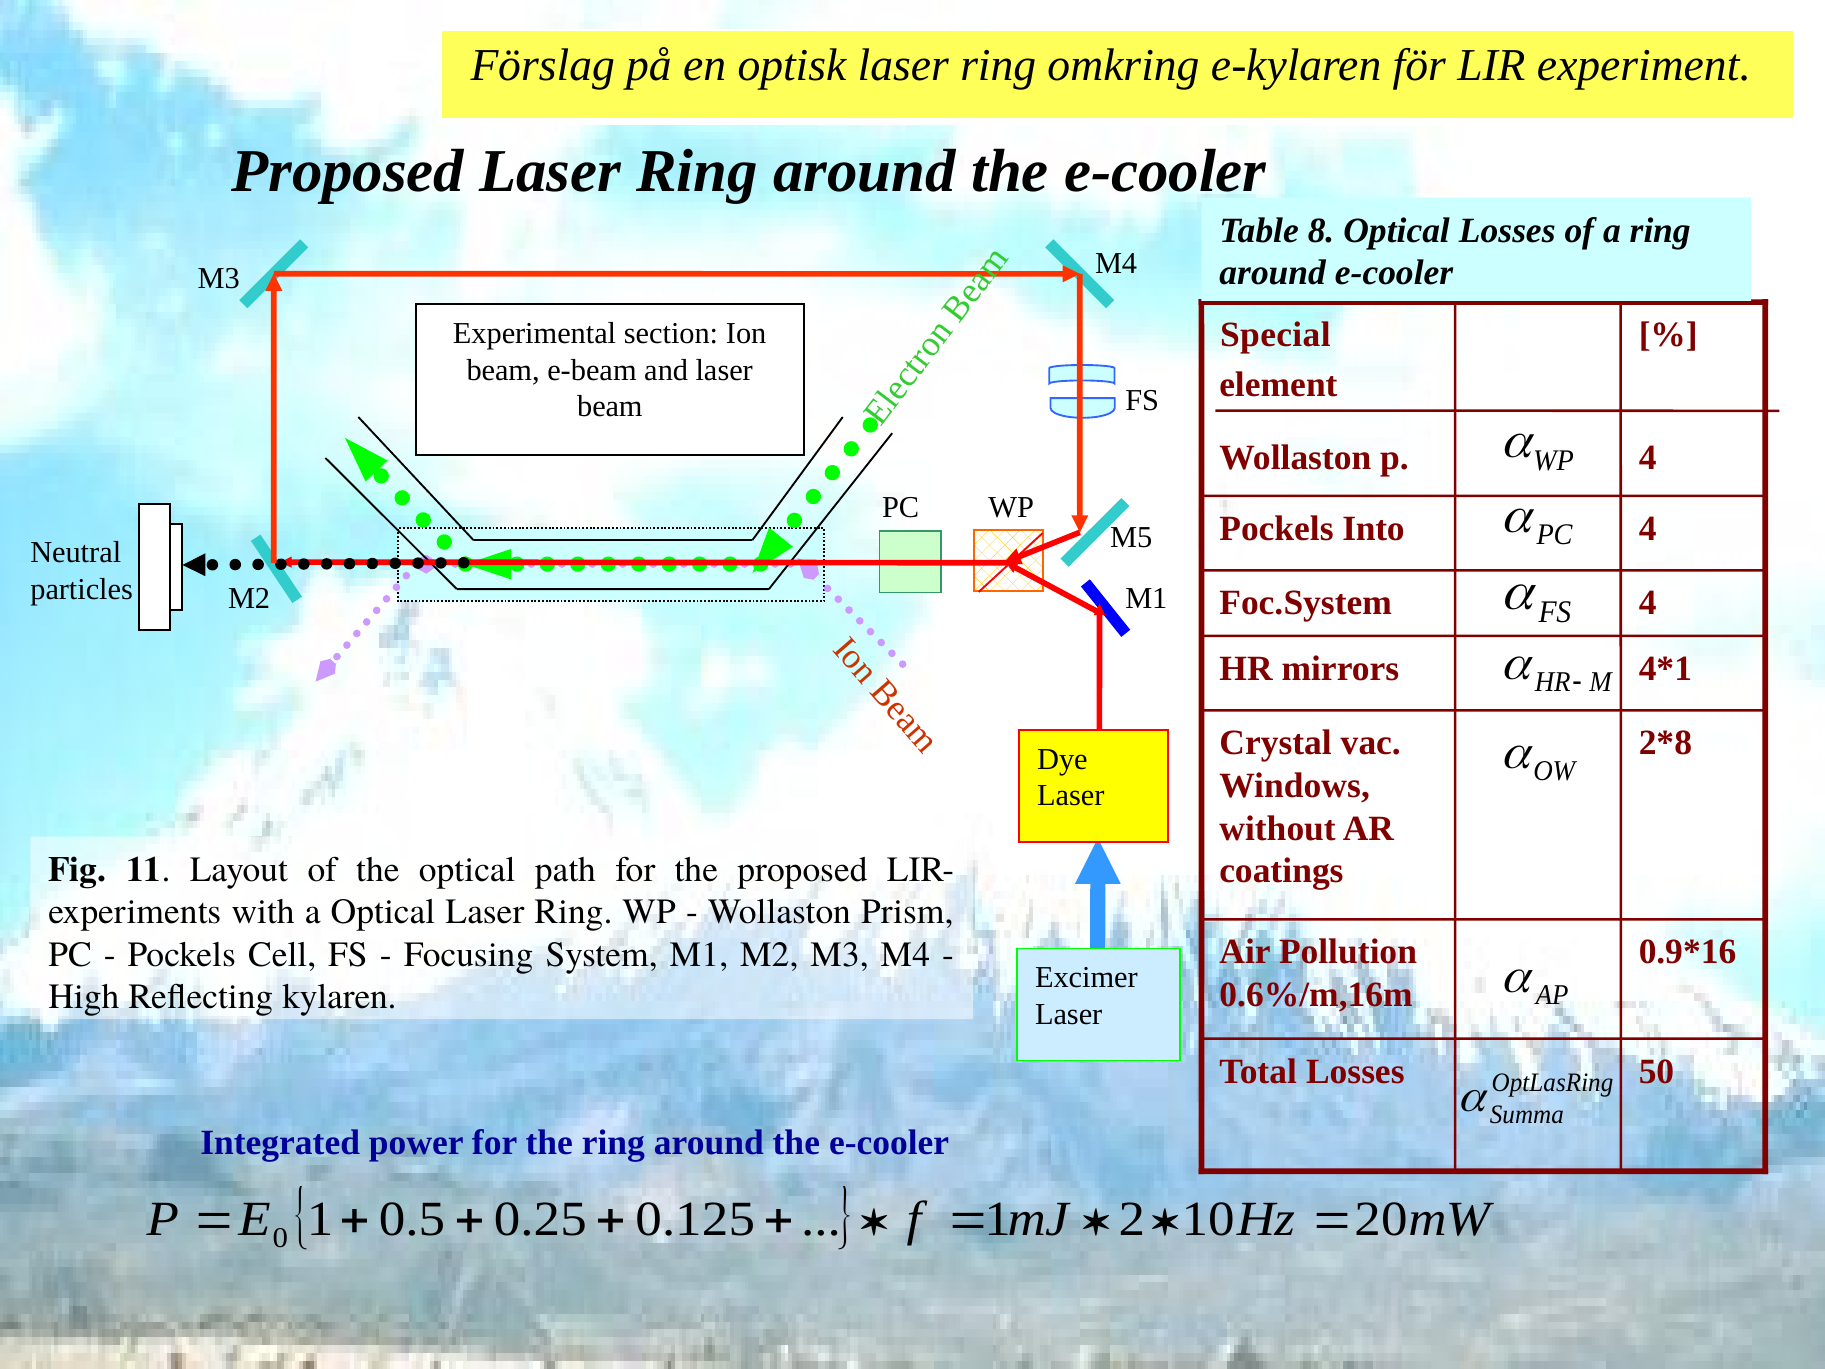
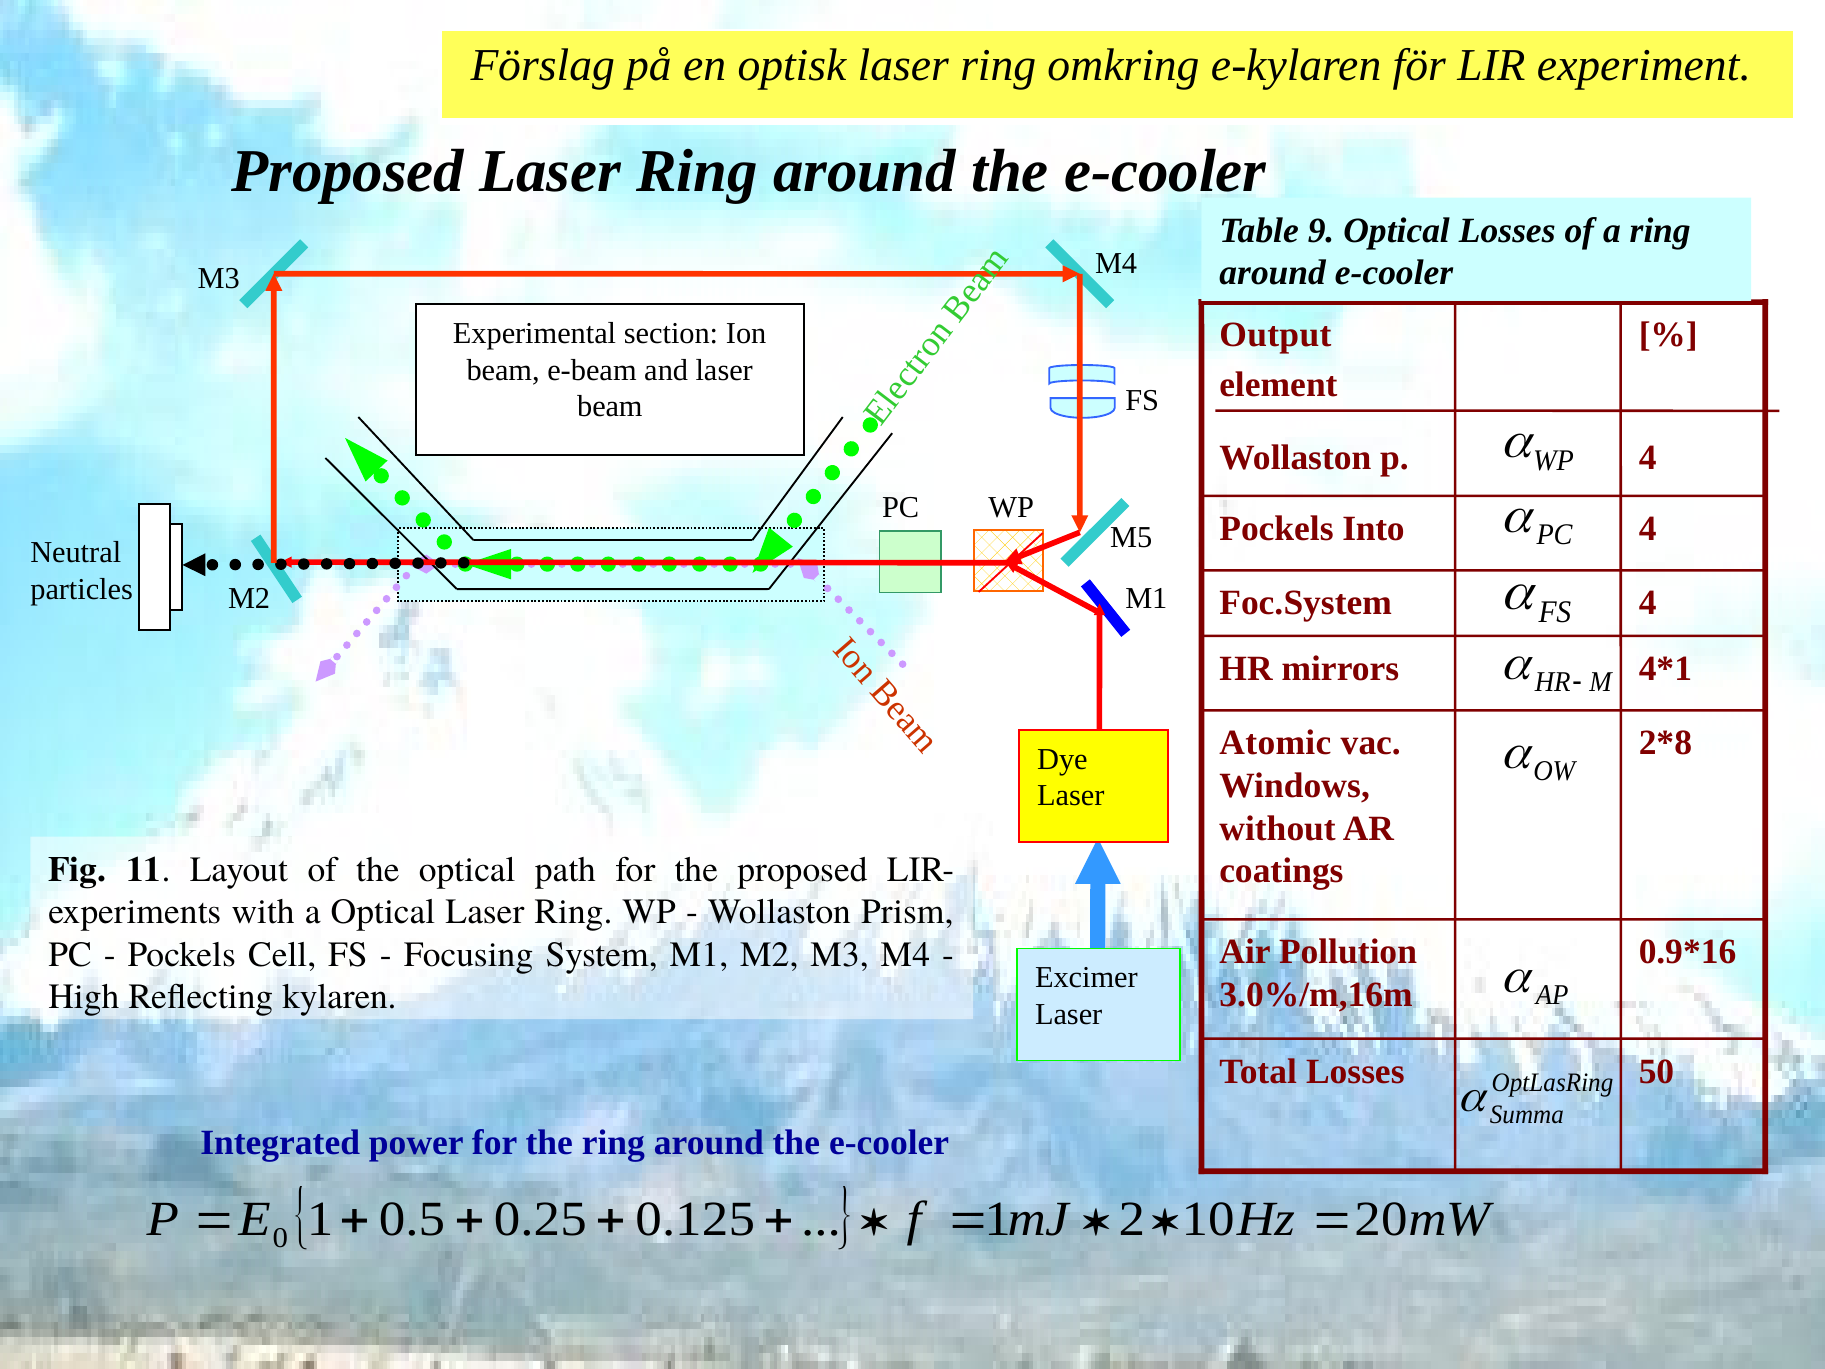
8: 8 -> 9 (1321, 230)
Special: Special -> Output (1275, 335)
Crystal: Crystal -> Atomic (1275, 743)
0.6%/m,16m: 0.6%/m,16m -> 3.0%/m,16m (1316, 995)
